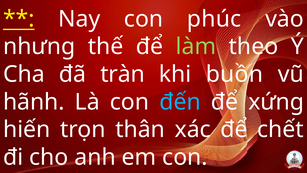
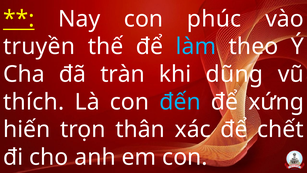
nhưng: nhưng -> truyền (39, 47)
làm colour: light green -> light blue (196, 47)
buồn: buồn -> dũng (234, 74)
hãnh: hãnh -> thích (34, 102)
